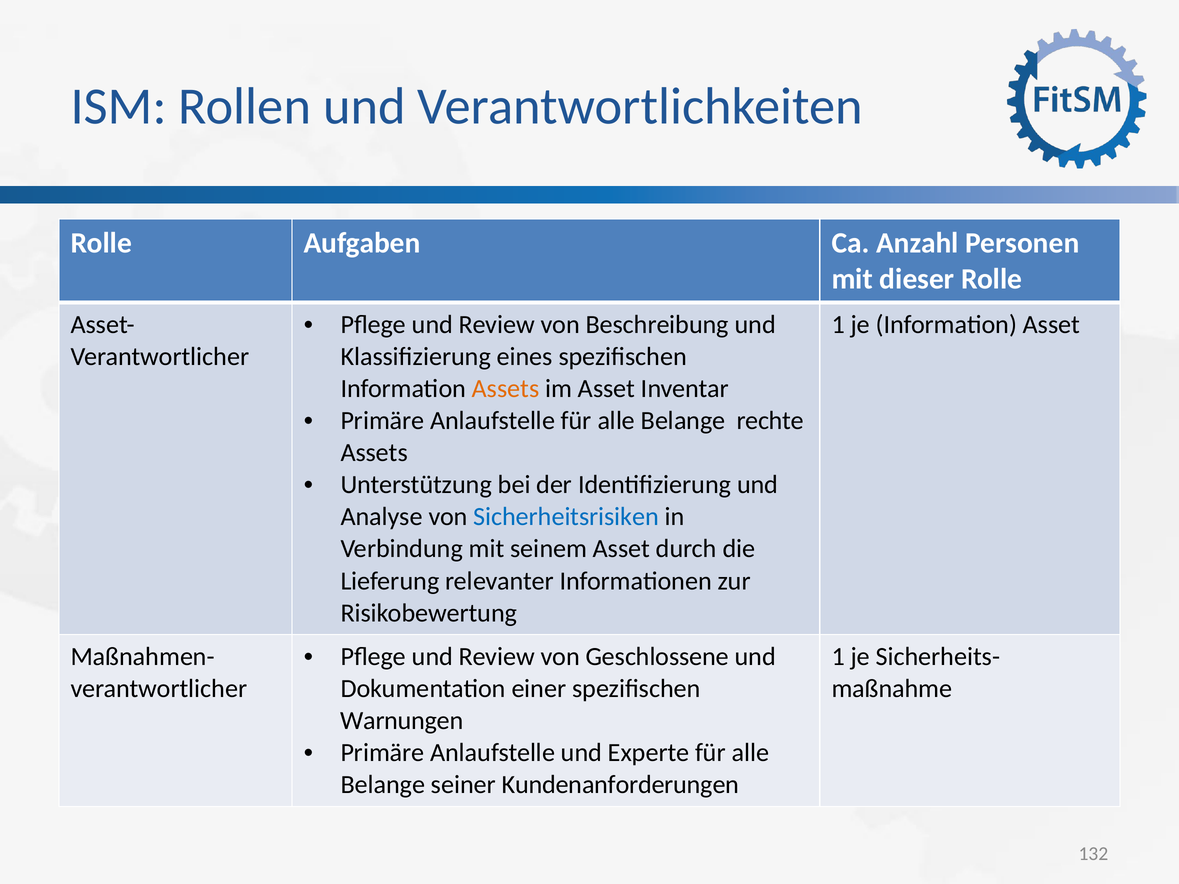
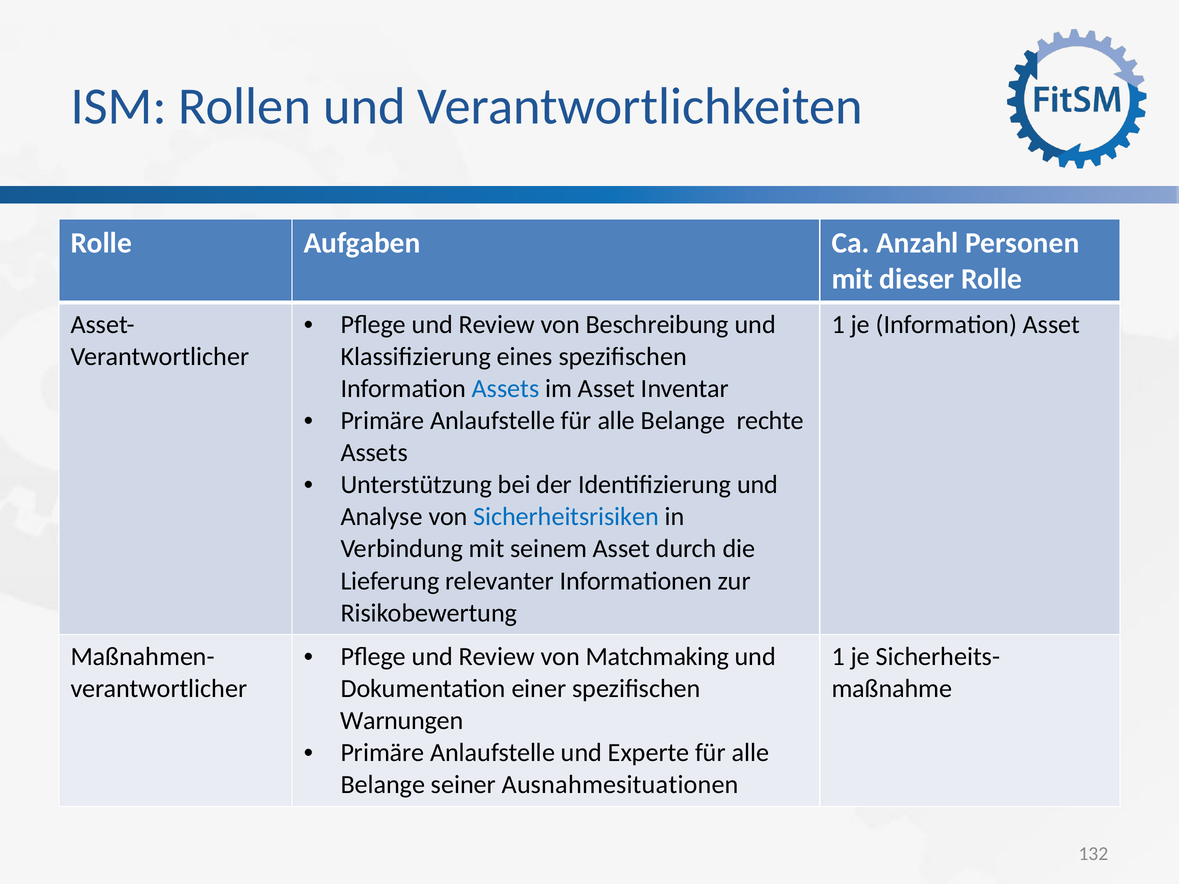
Assets colour: orange -> blue (506, 389)
Geschlossene: Geschlossene -> Matchmaking (657, 657)
Kundenanforderungen: Kundenanforderungen -> Ausnahmesituationen (620, 785)
